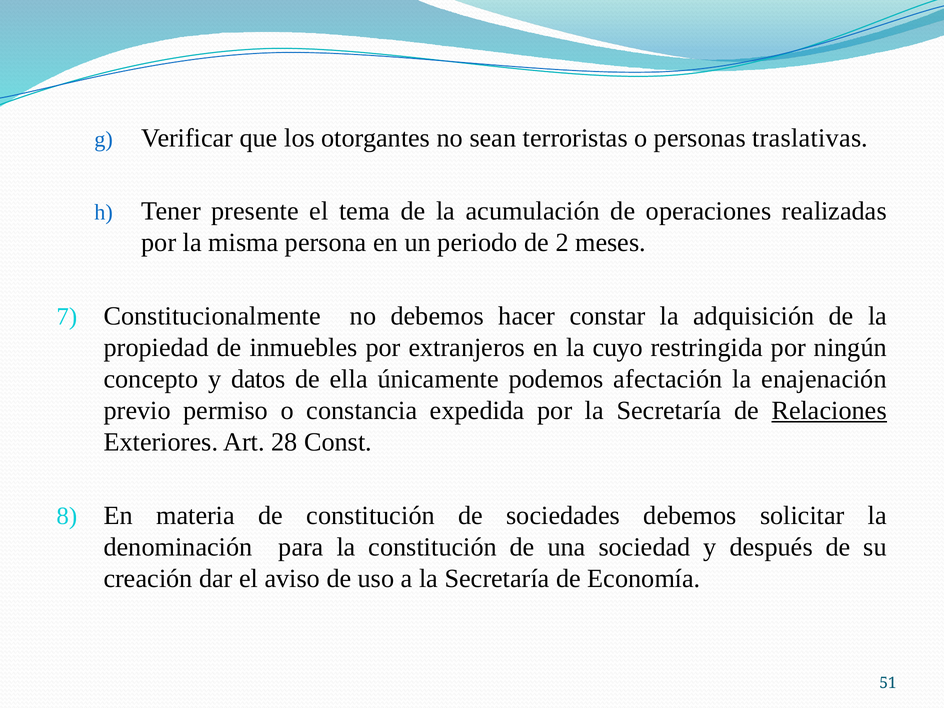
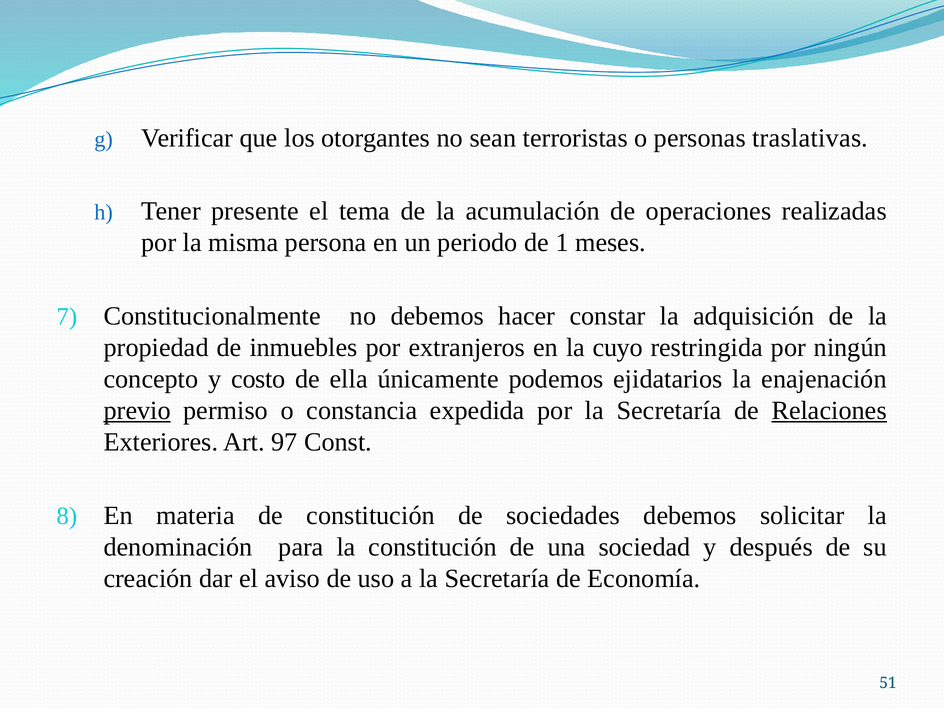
2: 2 -> 1 (562, 243)
datos: datos -> costo (258, 379)
afectación: afectación -> ejidatarios (668, 379)
previo underline: none -> present (137, 411)
28: 28 -> 97 (284, 442)
